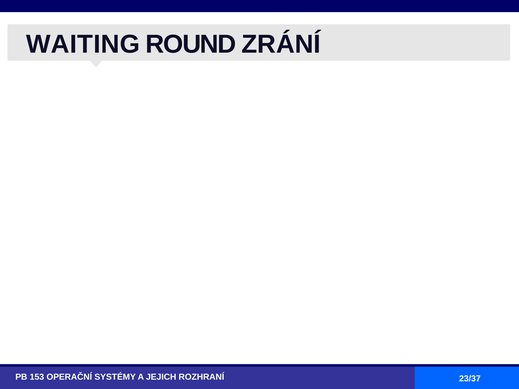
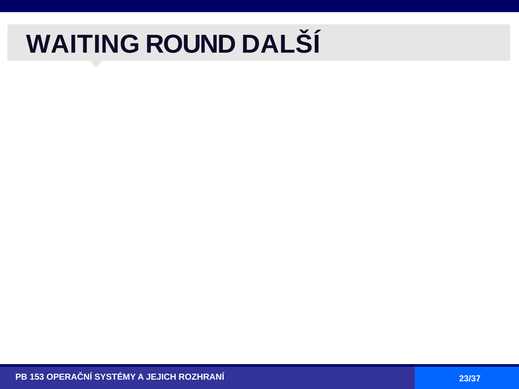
ZRÁNÍ: ZRÁNÍ -> DALŠÍ (281, 44)
